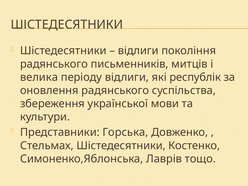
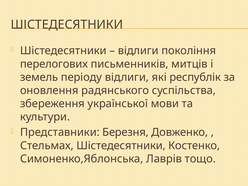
радянського: радянського -> перелогових (54, 64)
велика: велика -> земель (39, 77)
Горська: Горська -> Березня (125, 132)
